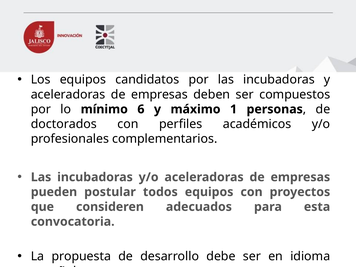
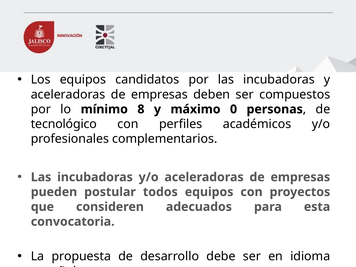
6: 6 -> 8 (141, 109)
1: 1 -> 0 (234, 109)
doctorados: doctorados -> tecnológico (64, 124)
